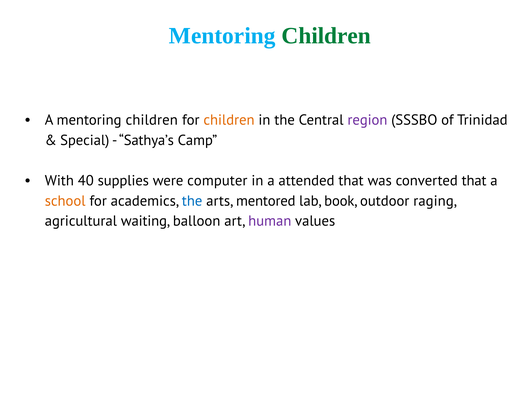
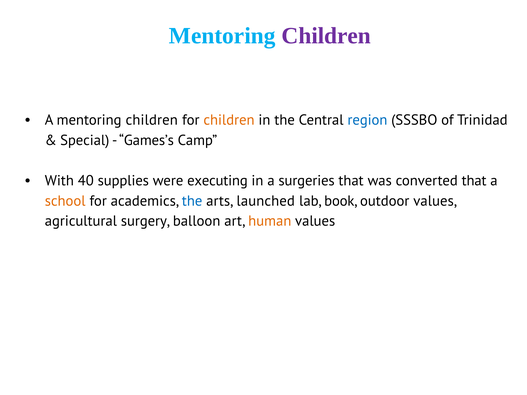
Children colour: green -> purple (326, 36)
region colour: purple -> blue (367, 120)
Sathya’s: Sathya’s -> Games’s (146, 140)
computer: computer -> executing (217, 181)
attended: attended -> surgeries (307, 181)
mentored: mentored -> launched (266, 201)
outdoor raging: raging -> values (435, 201)
waiting: waiting -> surgery (146, 221)
human colour: purple -> orange (270, 221)
